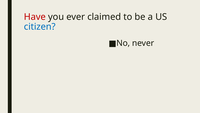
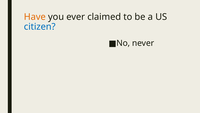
Have colour: red -> orange (35, 17)
